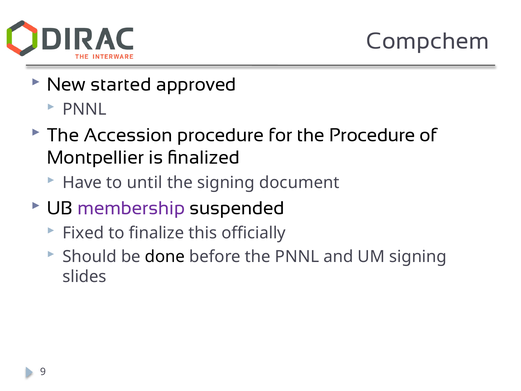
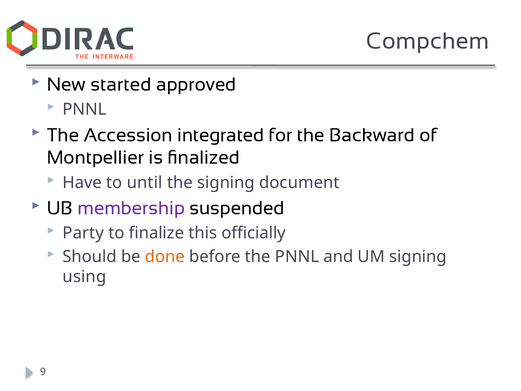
Accession procedure: procedure -> integrated (221, 135)
the Procedure: Procedure -> Backward (372, 135)
Fixed: Fixed -> Party (83, 233)
done colour: black -> orange (165, 256)
slides: slides -> using (84, 276)
